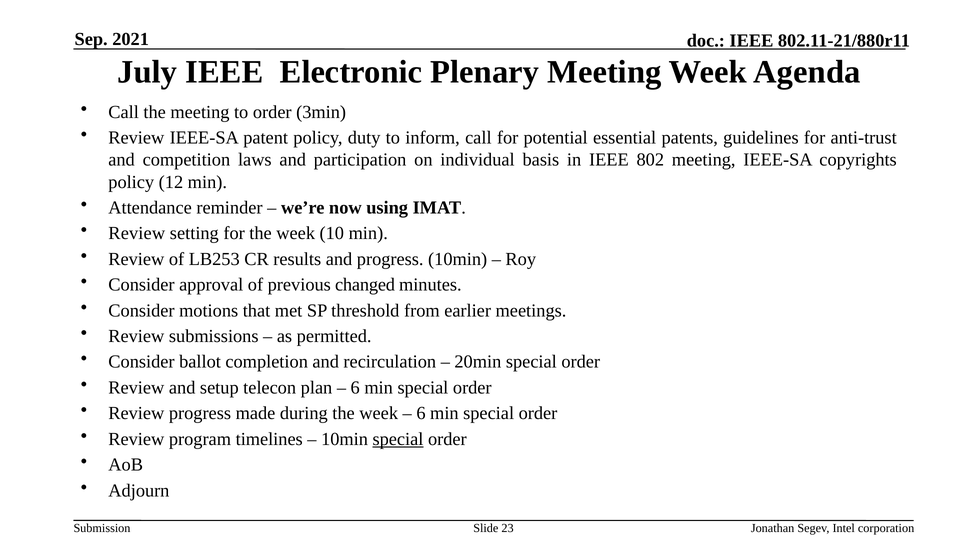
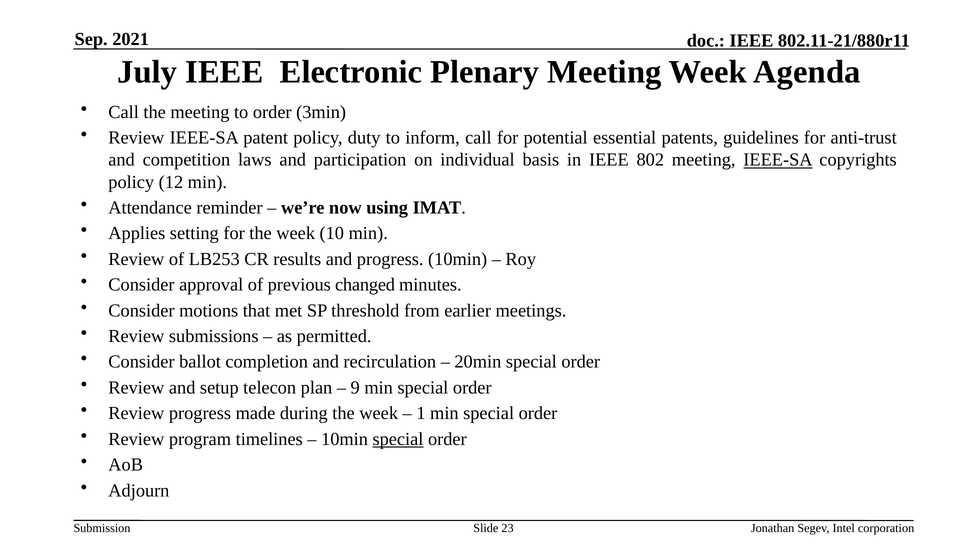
IEEE-SA underline: none -> present (778, 160)
Review: Review -> Applies (137, 233)
6: 6 -> 9 (355, 387)
6: 6 -> 1 (421, 413)
